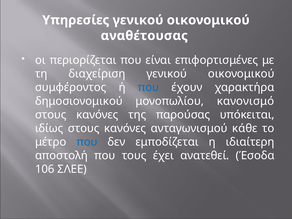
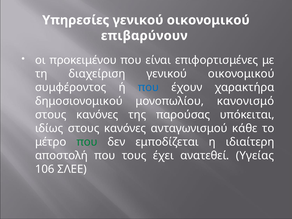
αναθέτουσας: αναθέτουσας -> επιβαρύνουν (144, 36)
περιορίζεται: περιορίζεται -> προκειμένου (83, 60)
που colour: blue -> green (87, 142)
Έσοδα: Έσοδα -> Υγείας (255, 156)
